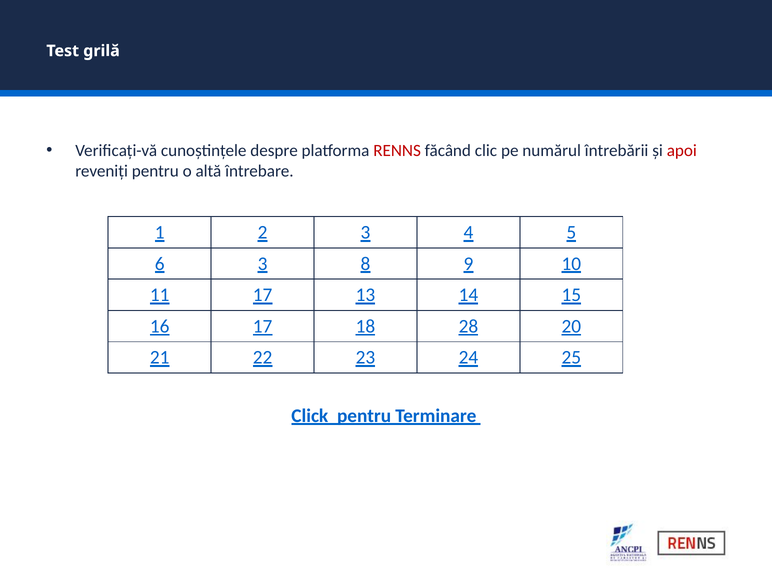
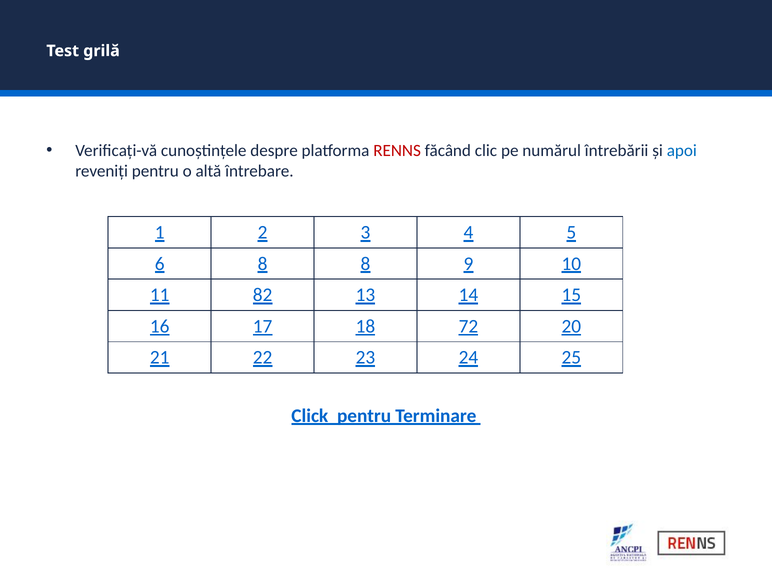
apoi colour: red -> blue (682, 150)
6 3: 3 -> 8 (263, 264)
11 17: 17 -> 82 (263, 295)
28: 28 -> 72 (468, 326)
